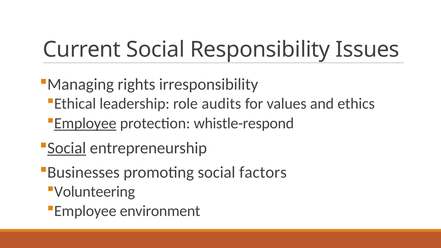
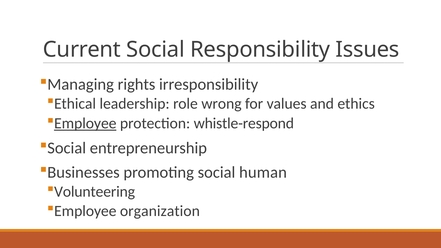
audits: audits -> wrong (221, 104)
Social underline: present -> none (67, 148)
factors: factors -> human (263, 172)
environment: environment -> organization (160, 211)
